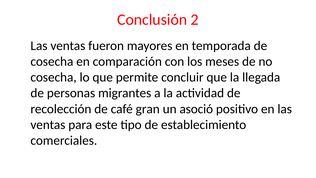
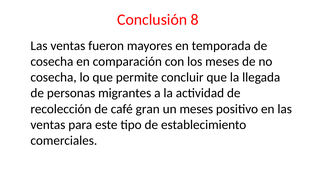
2: 2 -> 8 (195, 20)
un asoció: asoció -> meses (196, 109)
